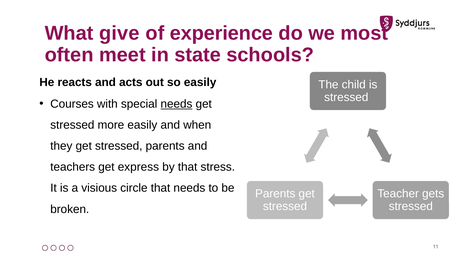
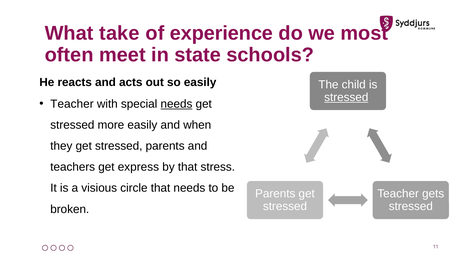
give: give -> take (119, 33)
stressed underline: none -> present (346, 97)
Courses: Courses -> Teacher (72, 104)
